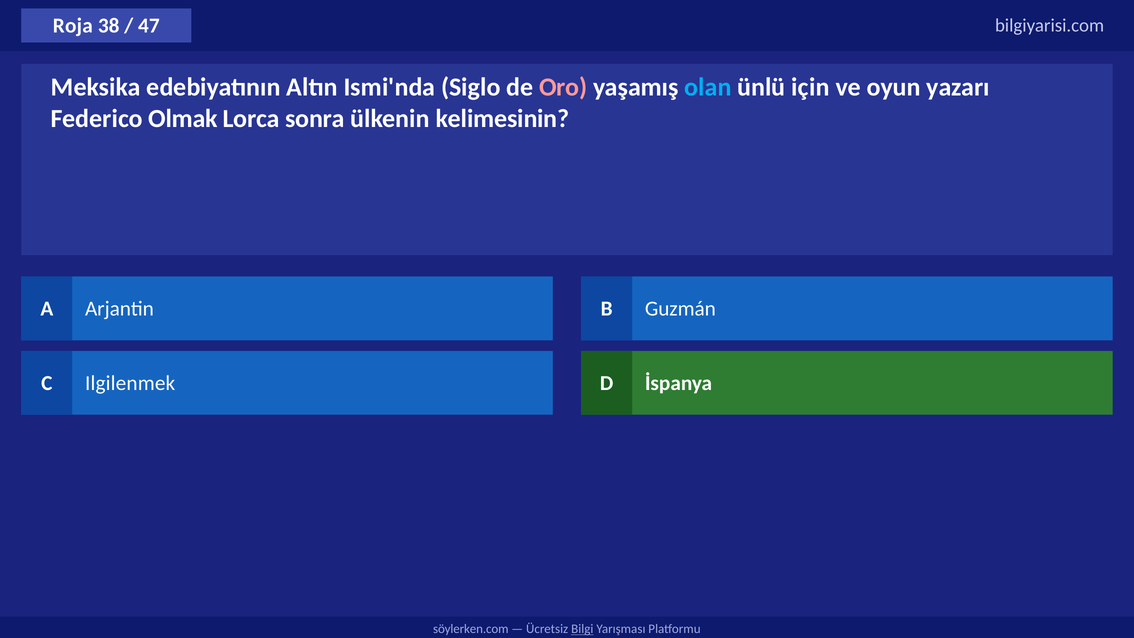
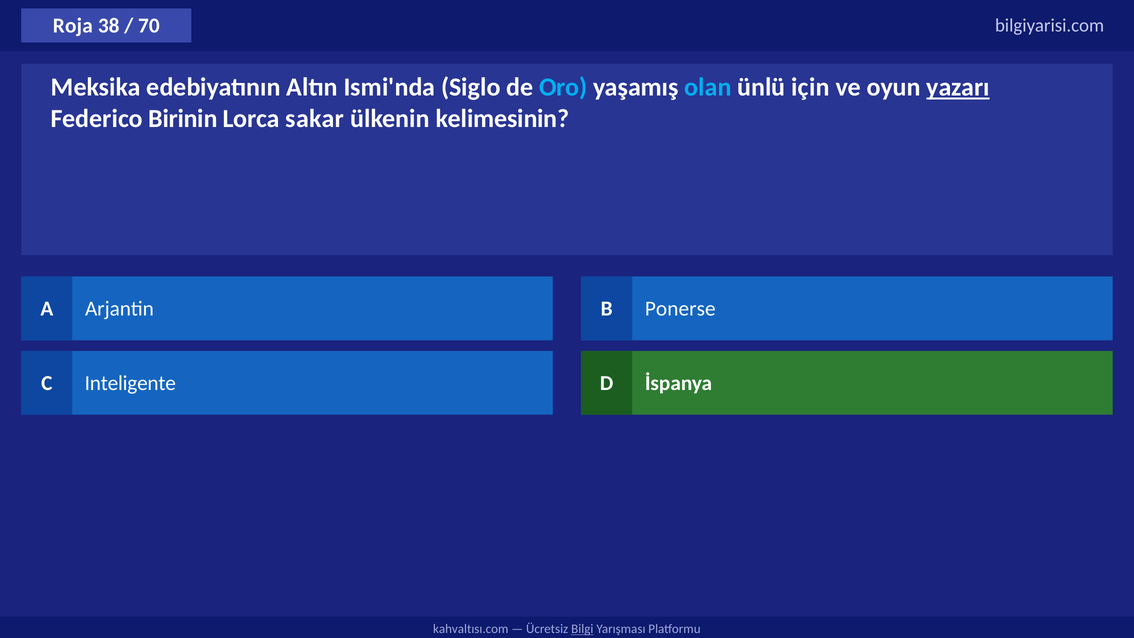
47: 47 -> 70 (149, 26)
Oro colour: pink -> light blue (563, 87)
yazarı underline: none -> present (958, 87)
Olmak: Olmak -> Birinin (183, 119)
sonra: sonra -> sakar (315, 119)
Guzmán: Guzmán -> Ponerse (680, 309)
Ilgilenmek: Ilgilenmek -> Inteligente (130, 383)
söylerken.com: söylerken.com -> kahvaltısı.com (471, 629)
